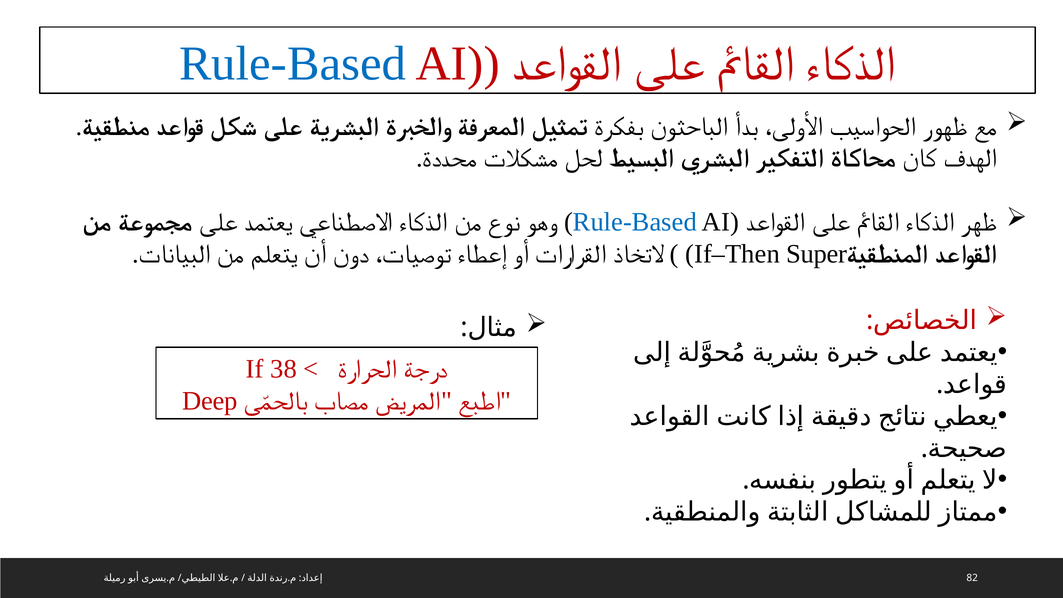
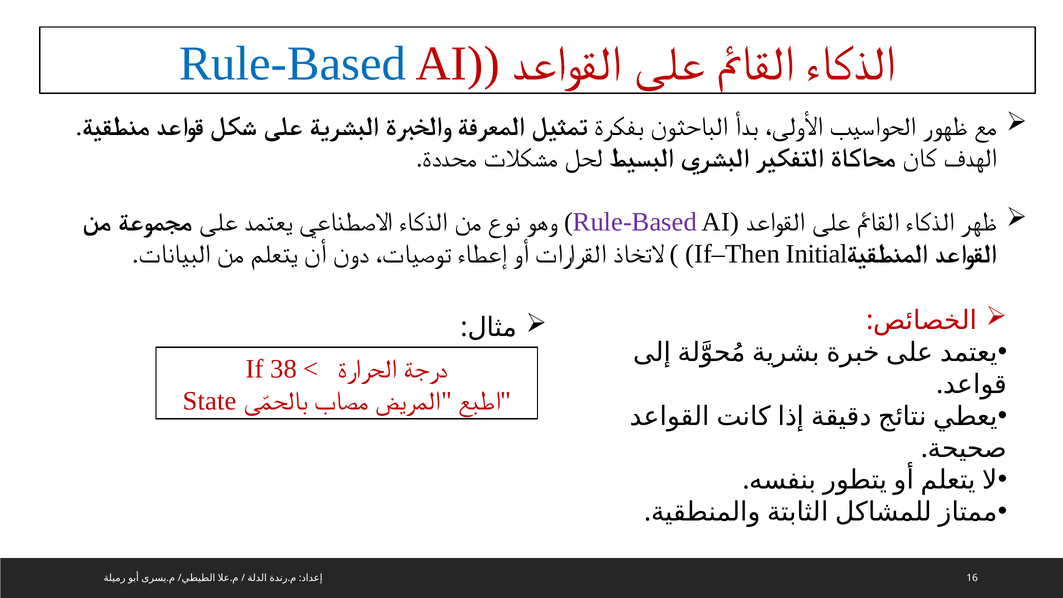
Rule-Based colour: blue -> purple (635, 222)
Super: Super -> Initial (817, 254)
Deep: Deep -> State (210, 401)
82: 82 -> 16 (972, 578)
